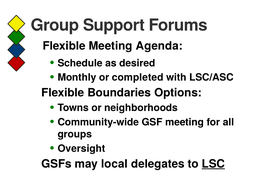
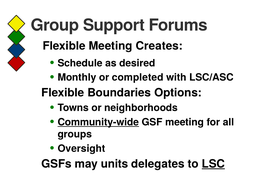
Agenda: Agenda -> Creates (159, 46)
Community-wide underline: none -> present (98, 122)
local: local -> units (115, 164)
